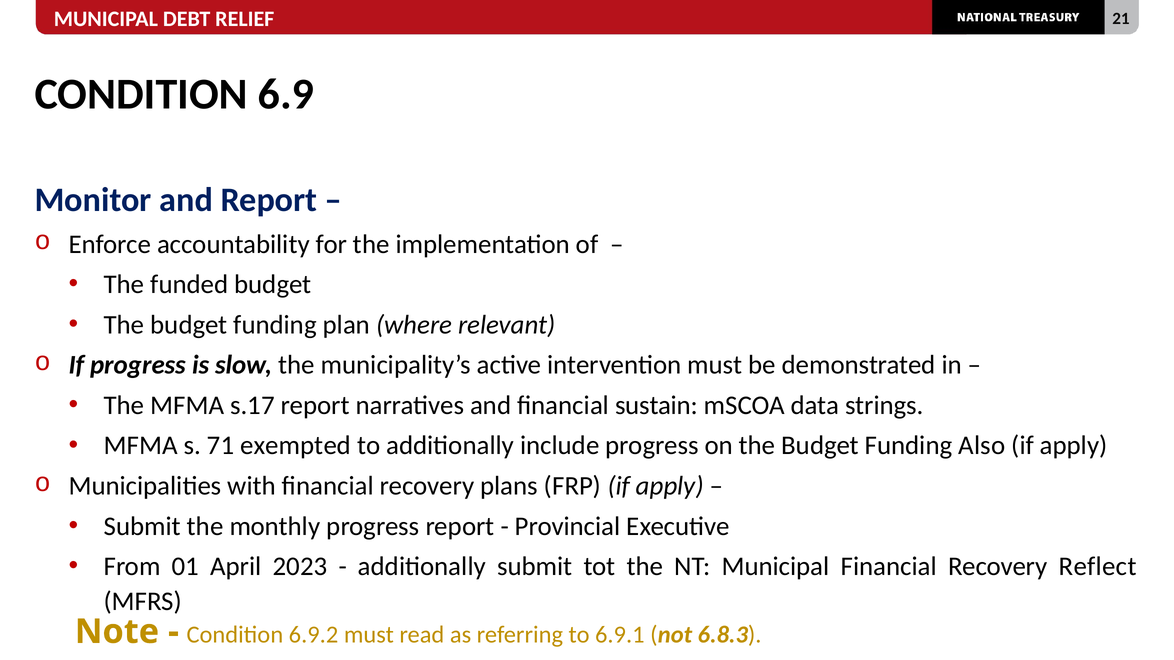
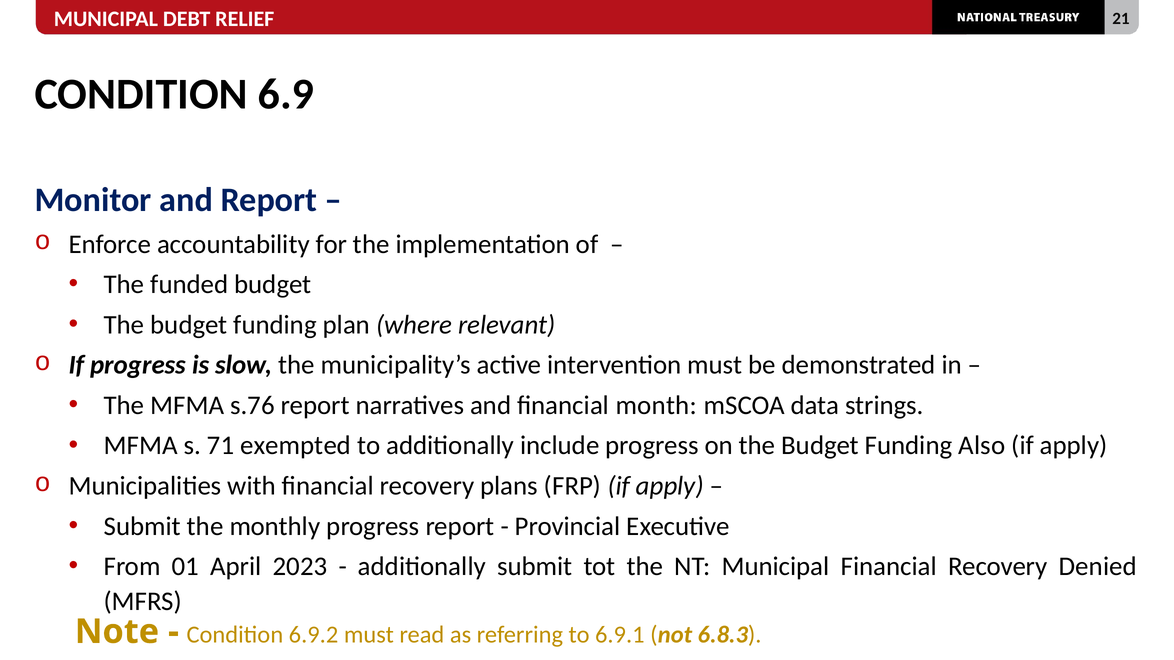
s.17: s.17 -> s.76 (252, 406)
sustain: sustain -> month (656, 406)
Reflect: Reflect -> Denied (1098, 567)
